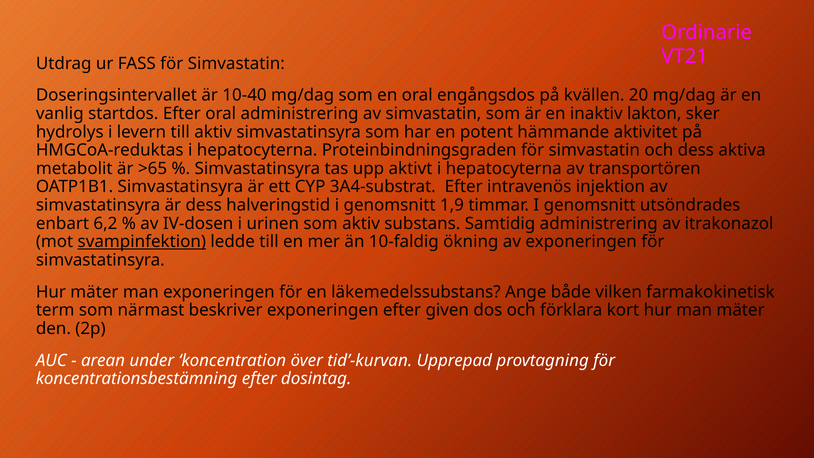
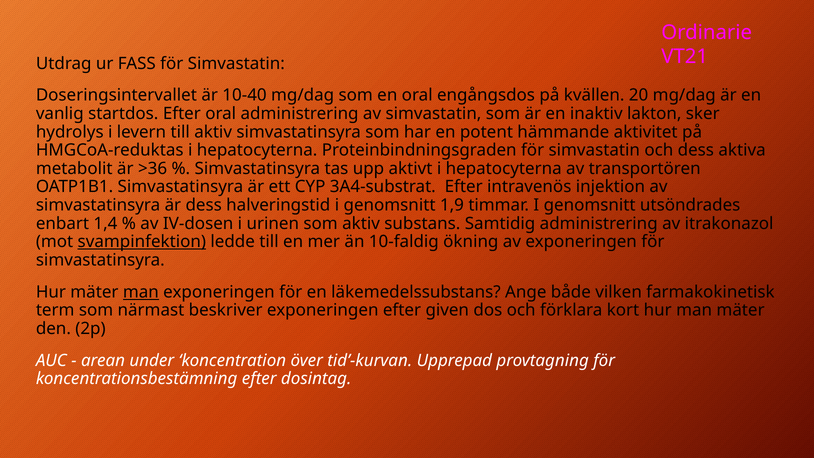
>65: >65 -> >36 (153, 169)
6,2: 6,2 -> 1,4 (105, 223)
man underline: none -> present (141, 292)
